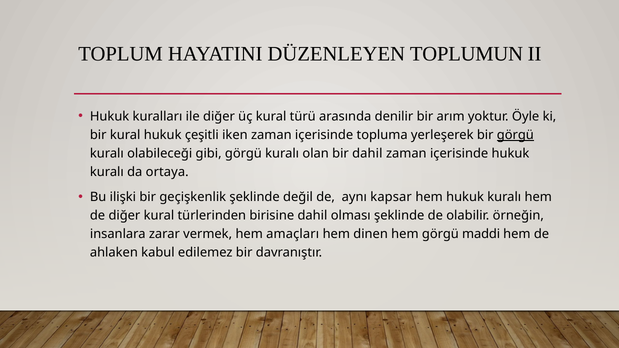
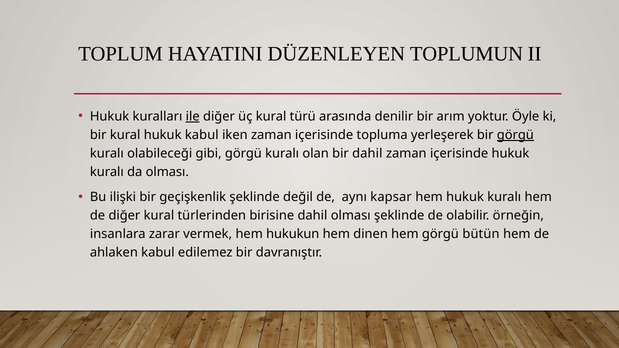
ile underline: none -> present (193, 116)
hukuk çeşitli: çeşitli -> kabul (202, 135)
da ortaya: ortaya -> olması (167, 172)
amaçları: amaçları -> hukukun (293, 234)
maddi: maddi -> bütün (481, 234)
